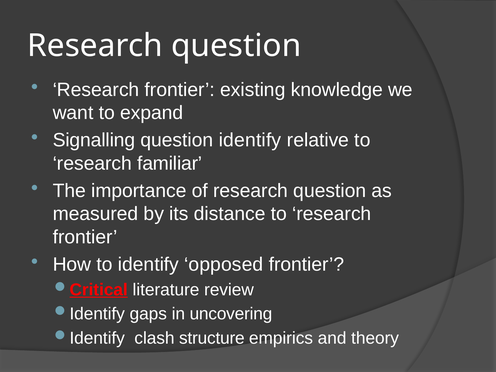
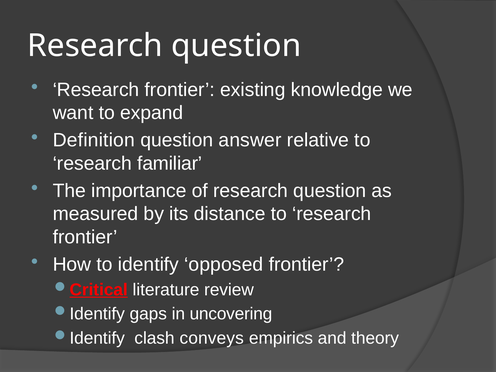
Signalling: Signalling -> Definition (94, 140)
question identify: identify -> answer (250, 140)
structure: structure -> conveys (212, 338)
